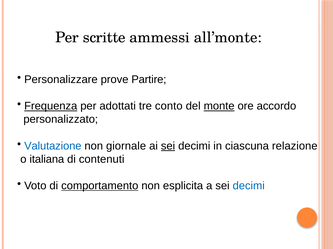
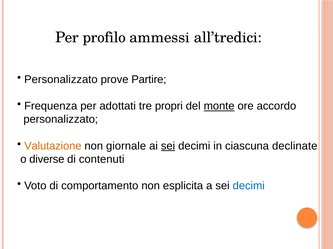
scritte: scritte -> profilo (104, 38)
all’monte: all’monte -> all’tredici (228, 38)
Personalizzare: Personalizzare -> Personalizzato (61, 80)
Frequenza underline: present -> none (51, 106)
conto: conto -> propri (169, 106)
Valutazione colour: blue -> orange (53, 146)
relazione: relazione -> declinate (295, 146)
italiana: italiana -> diverse (47, 160)
comportamento underline: present -> none (100, 186)
